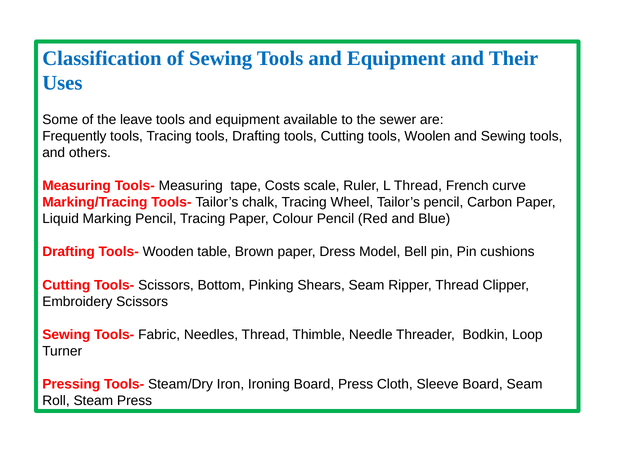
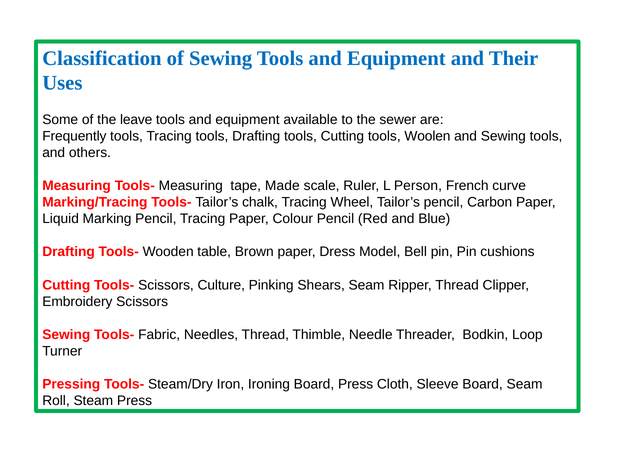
Costs: Costs -> Made (282, 186)
L Thread: Thread -> Person (418, 186)
Bottom: Bottom -> Culture (221, 285)
